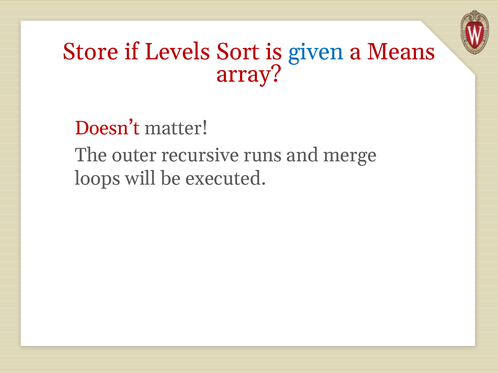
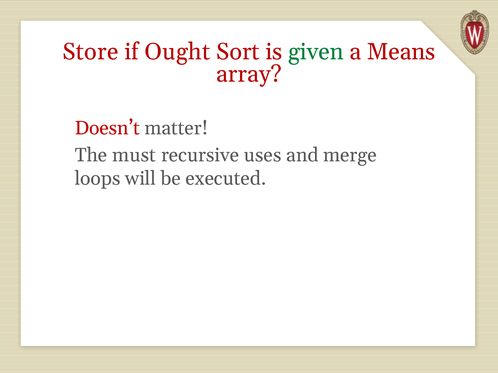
Levels: Levels -> Ought (177, 52)
given colour: blue -> green (316, 52)
outer: outer -> must (134, 155)
runs: runs -> uses (263, 155)
